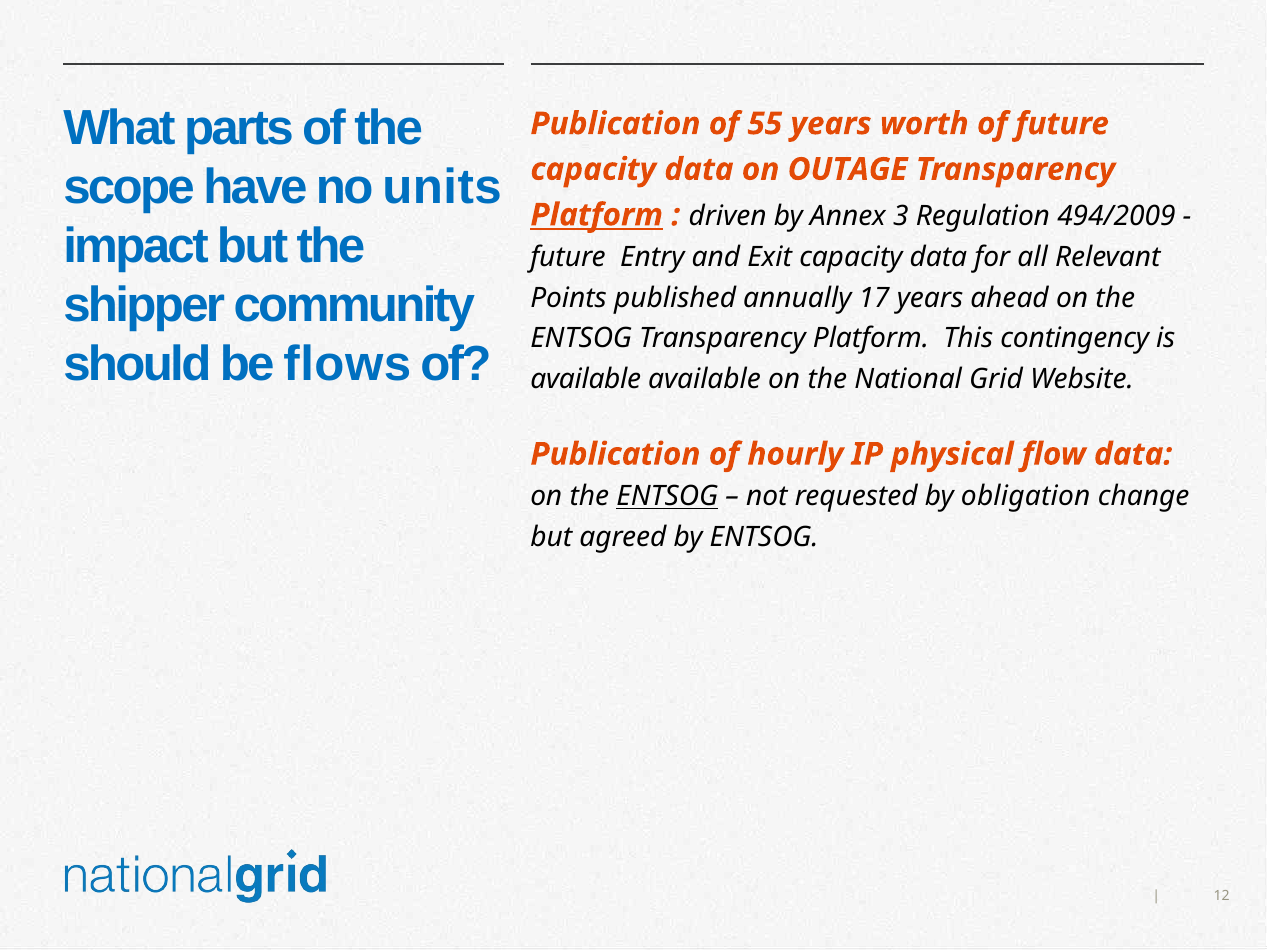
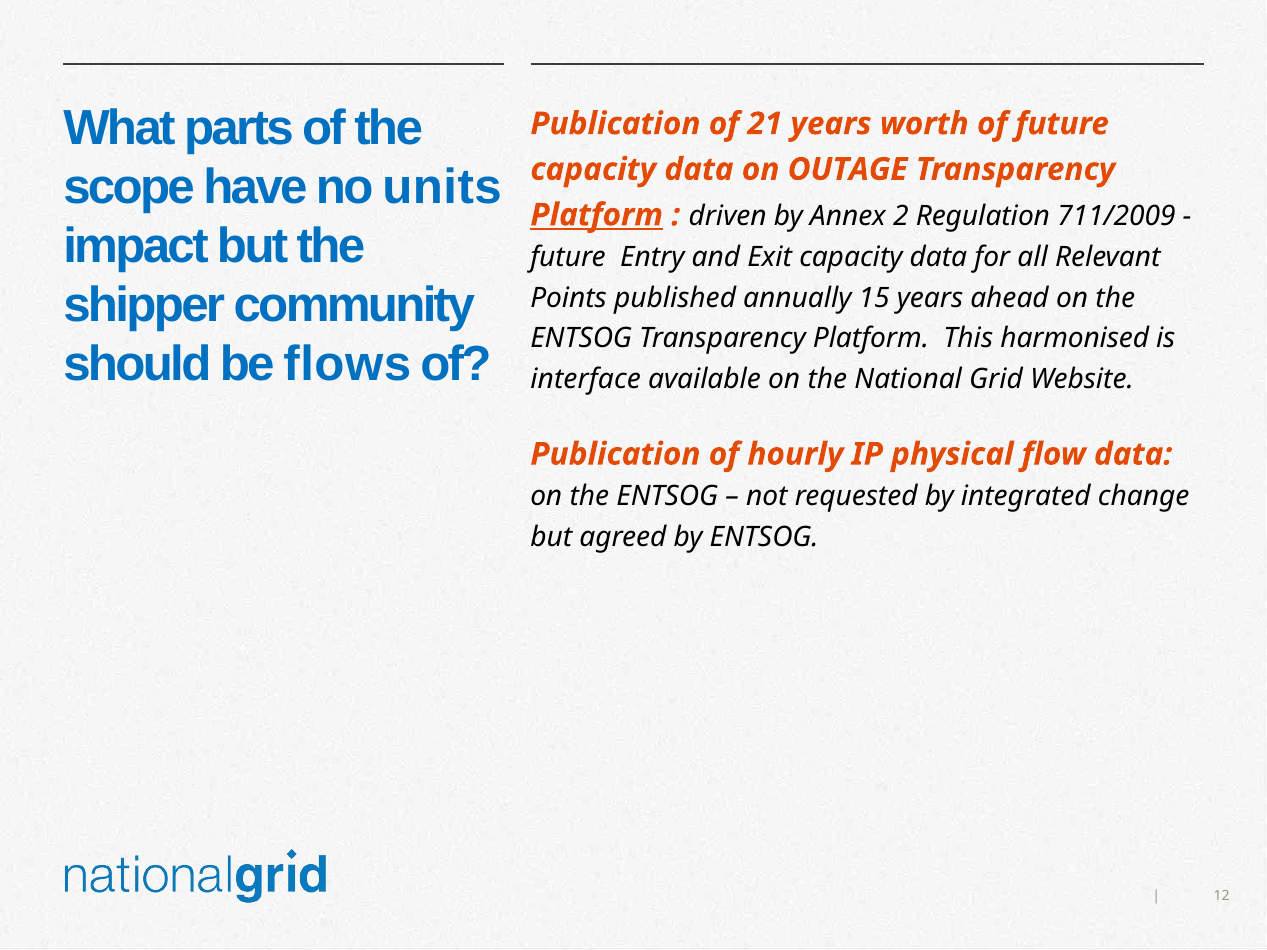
55: 55 -> 21 (765, 124)
3: 3 -> 2 (901, 216)
494/2009: 494/2009 -> 711/2009 (1116, 216)
17: 17 -> 15 (874, 298)
contingency: contingency -> harmonised (1075, 338)
available: available -> interface (586, 379)
ENTSOG underline: present -> none (667, 497)
obligation: obligation -> integrated (1026, 497)
